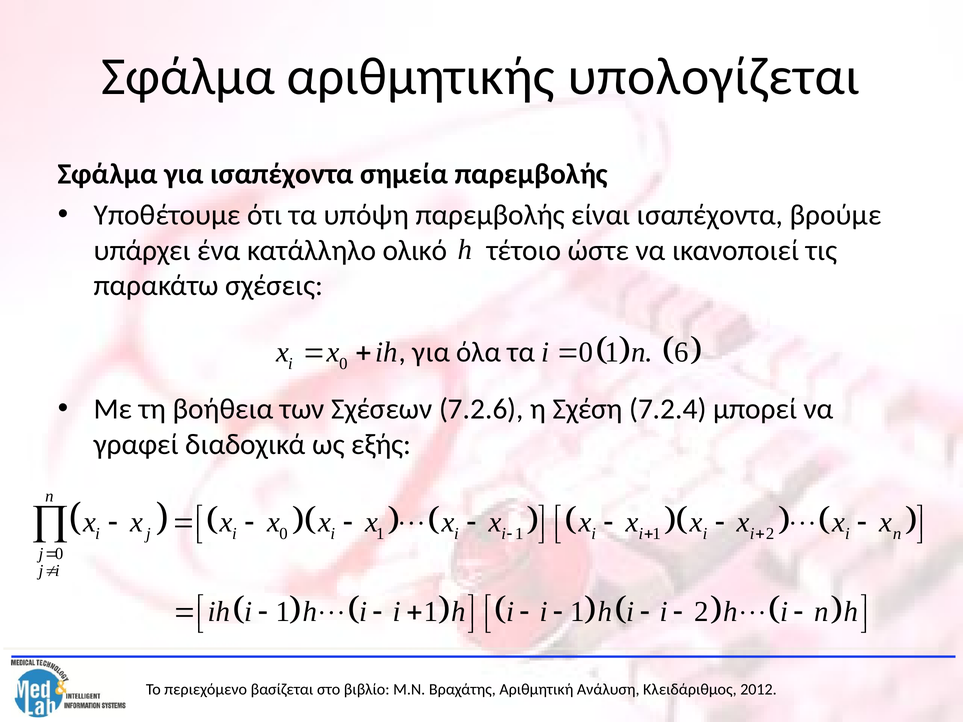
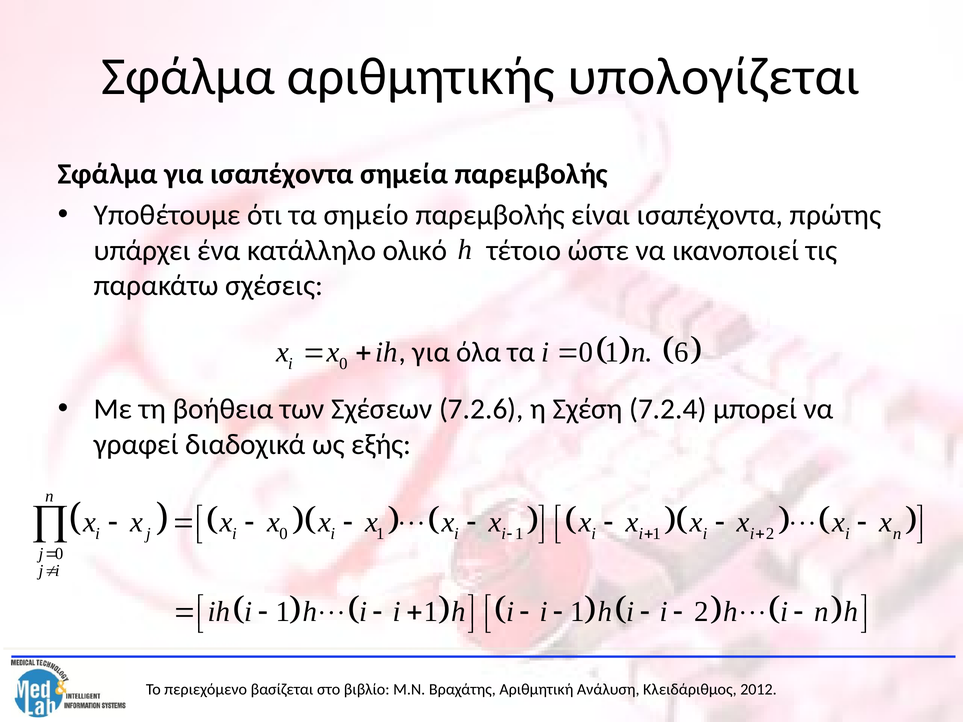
υπόψη: υπόψη -> σημείο (366, 215)
βρούμε: βρούμε -> πρώτης (836, 215)
